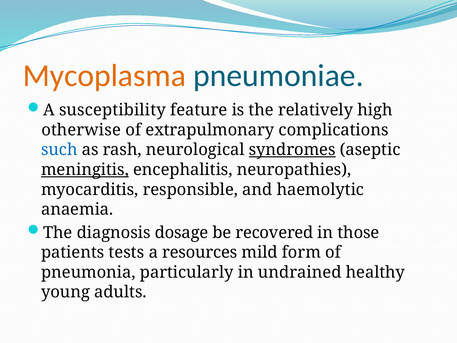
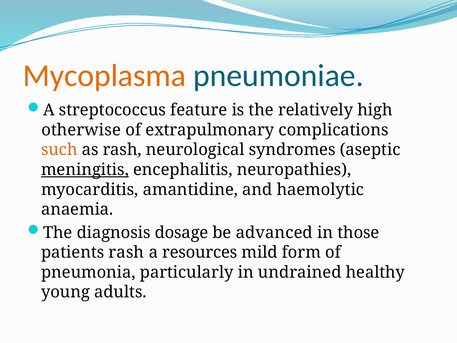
susceptibility: susceptibility -> streptococcus (112, 110)
such colour: blue -> orange (59, 150)
syndromes underline: present -> none (292, 150)
responsible: responsible -> amantidine (190, 189)
recovered: recovered -> advanced (274, 232)
patients tests: tests -> rash (126, 252)
